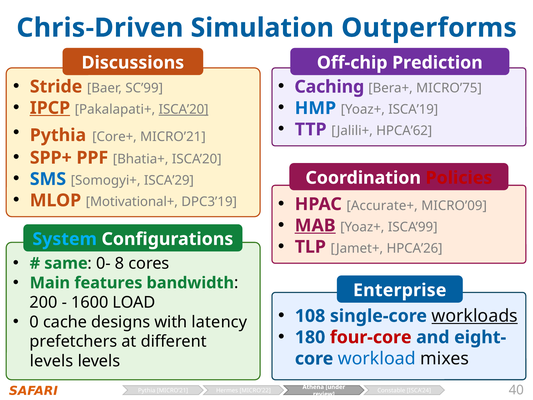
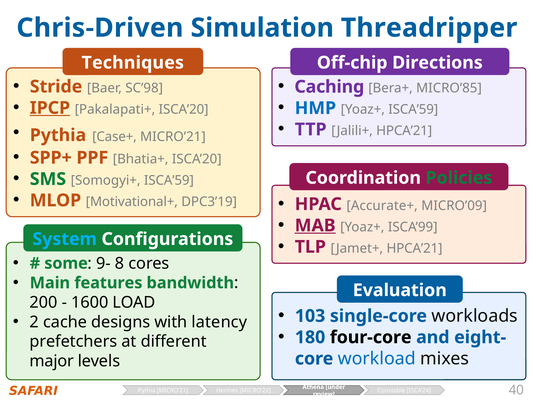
Outperforms: Outperforms -> Threadripper (429, 28)
Discussions: Discussions -> Techniques (133, 63)
Prediction: Prediction -> Directions (437, 63)
SC’99: SC’99 -> SC’98 (144, 88)
MICRO’75: MICRO’75 -> MICRO’85 (449, 88)
ISCA’20 underline: present -> none (184, 109)
Yoaz+ ISCA’19: ISCA’19 -> ISCA’59 (413, 110)
Jalili+ HPCA’62: HPCA’62 -> HPCA’21 (404, 131)
Core+: Core+ -> Case+ (114, 137)
SMS colour: blue -> green (48, 179)
Somogyi+ ISCA’29: ISCA’29 -> ISCA’59 (169, 180)
Policies colour: red -> green (459, 178)
Jamet+ HPCA’26: HPCA’26 -> HPCA’21 (415, 248)
same: same -> some (66, 263)
0-: 0- -> 9- (103, 263)
Enterprise: Enterprise -> Evaluation (400, 290)
108: 108 -> 103 (310, 316)
workloads underline: present -> none (475, 316)
0: 0 -> 2 (34, 322)
four-core colour: red -> black (371, 337)
levels: levels -> major (52, 361)
